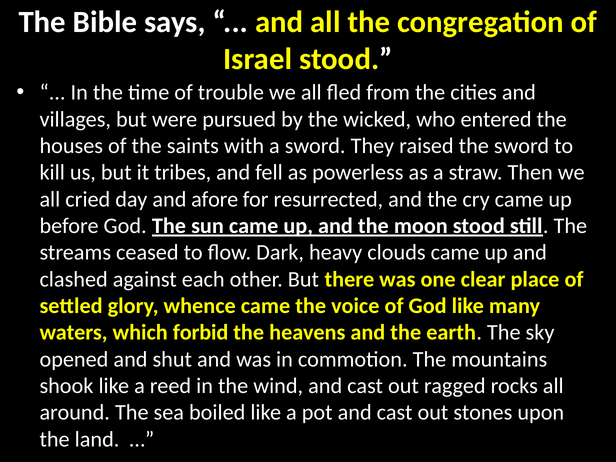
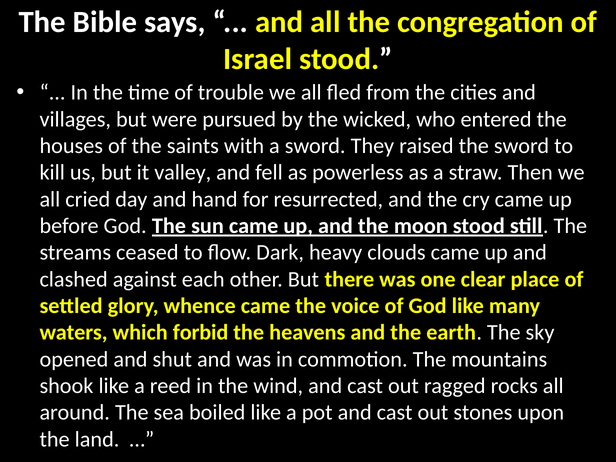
tribes: tribes -> valley (183, 173)
afore: afore -> hand (215, 199)
